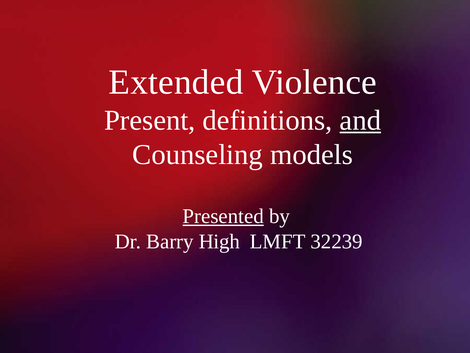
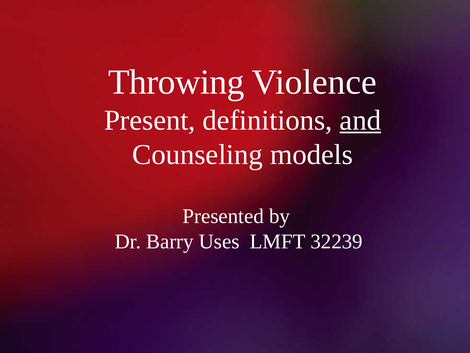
Extended: Extended -> Throwing (176, 82)
Presented underline: present -> none (223, 216)
High: High -> Uses (219, 241)
